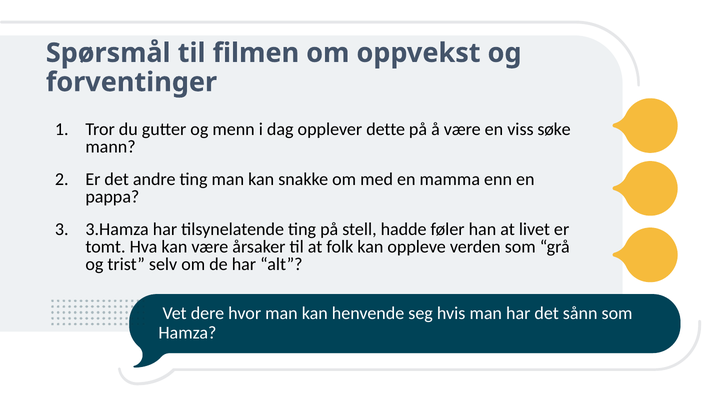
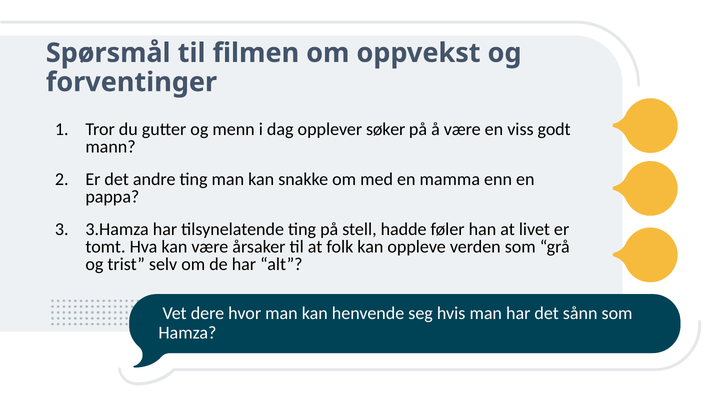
dette: dette -> søker (386, 129)
søke: søke -> godt (554, 129)
